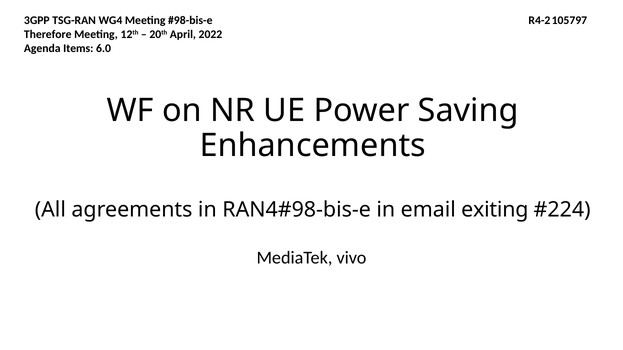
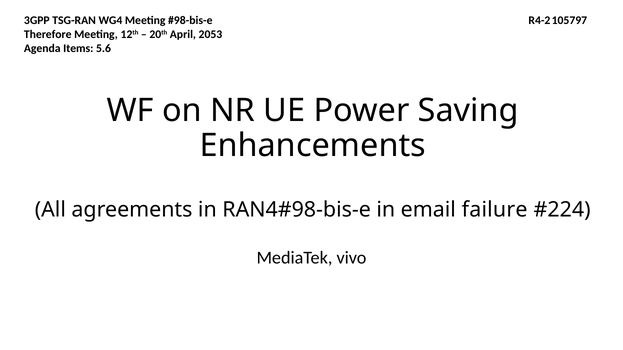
2022: 2022 -> 2053 (210, 34)
6.0: 6.0 -> 5.6 (104, 48)
exiting: exiting -> failure (495, 210)
